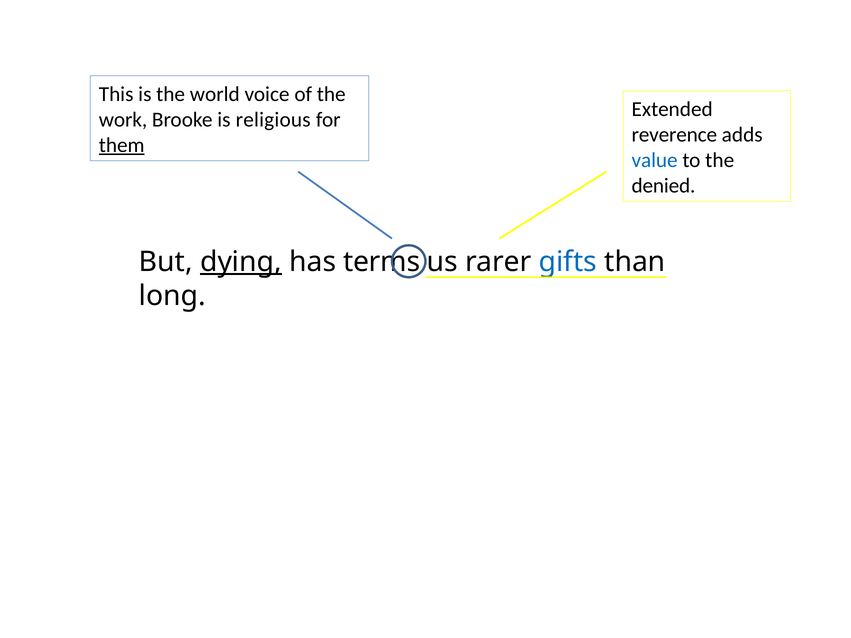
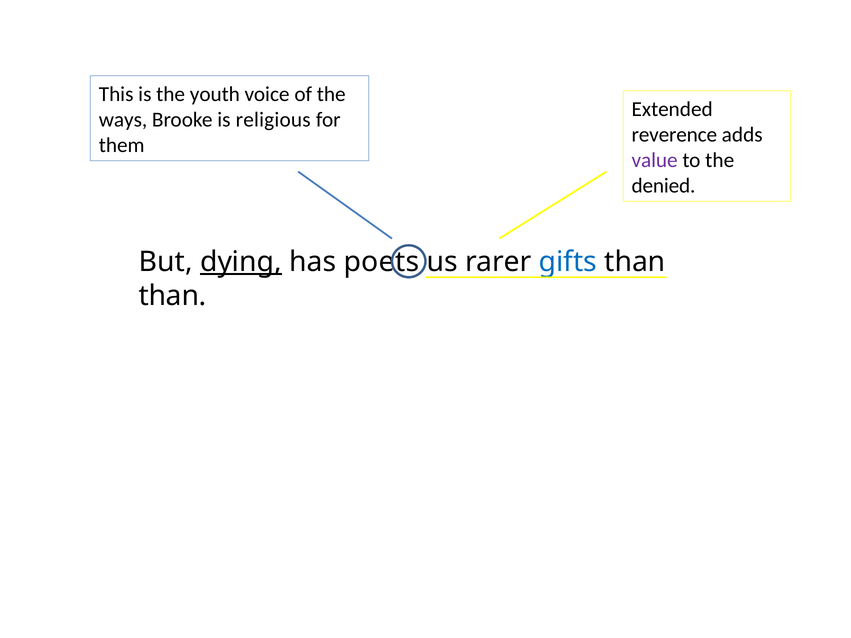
world: world -> youth (215, 94)
work: work -> ways (123, 120)
them underline: present -> none (122, 145)
value colour: blue -> purple (655, 160)
terms: terms -> poets (381, 262)
long: long -> than (173, 296)
